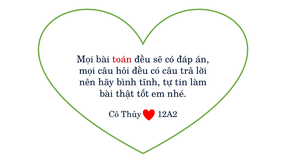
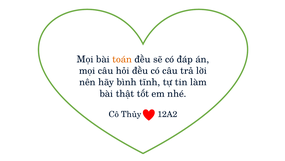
toán colour: red -> orange (122, 59)
